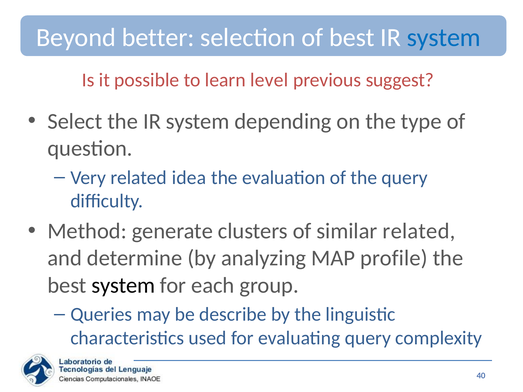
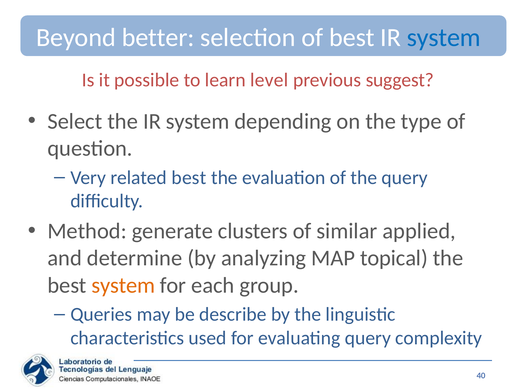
related idea: idea -> best (189, 178)
similar related: related -> applied (419, 231)
profile: profile -> topical (394, 258)
system colour: black -> orange (123, 285)
